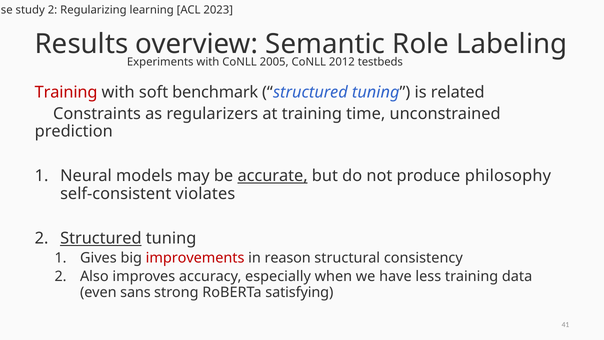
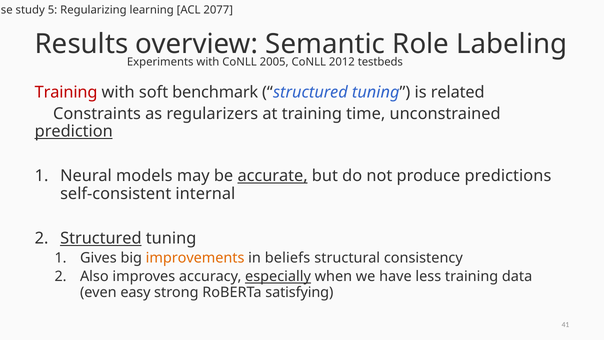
study 2: 2 -> 5 (53, 10)
2023: 2023 -> 2077 (218, 10)
prediction underline: none -> present (74, 131)
philosophy: philosophy -> predictions (508, 176)
violates: violates -> internal (205, 194)
improvements colour: red -> orange (195, 258)
reason: reason -> beliefs (288, 258)
especially underline: none -> present (278, 276)
sans: sans -> easy (135, 292)
